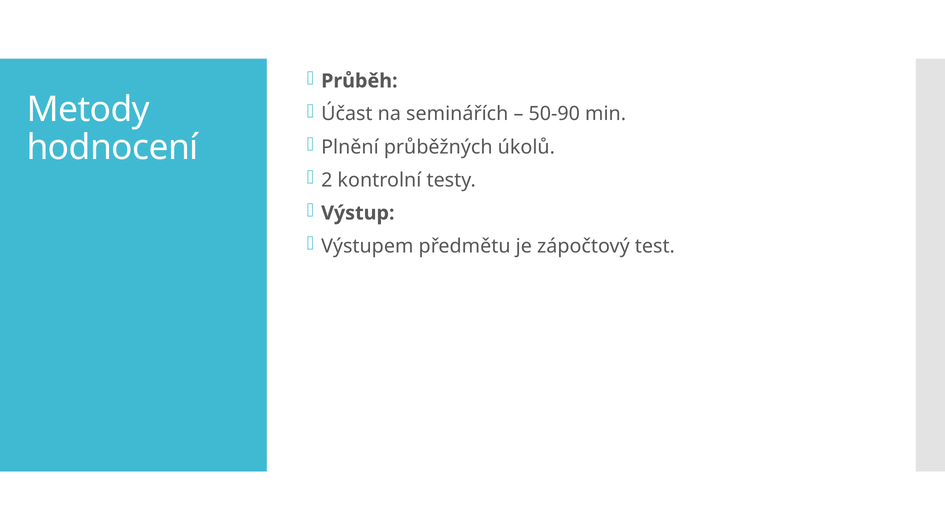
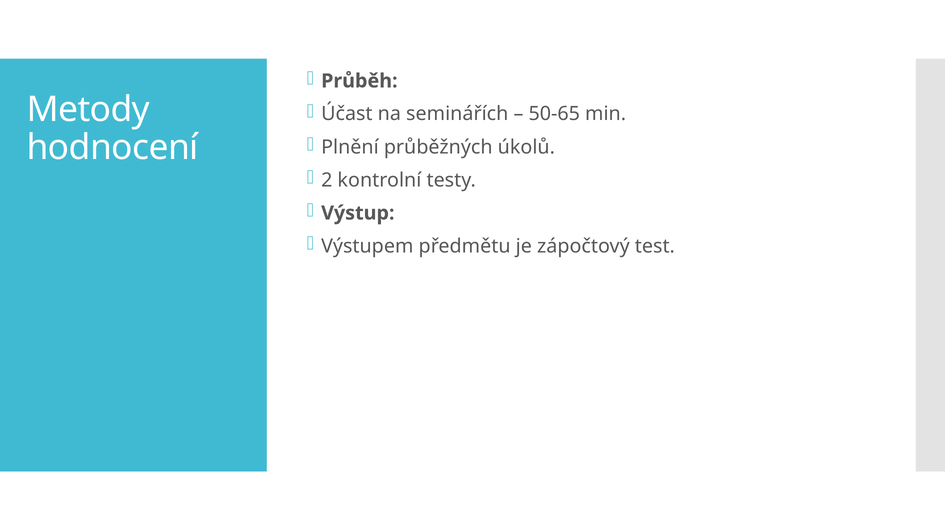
50-90: 50-90 -> 50-65 (554, 114)
